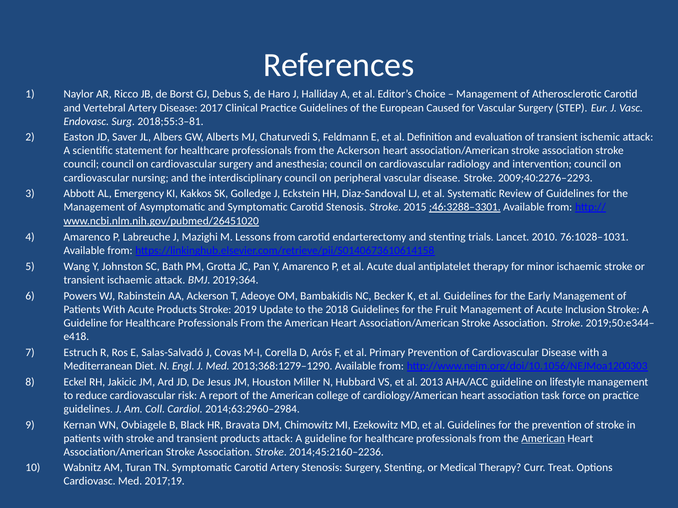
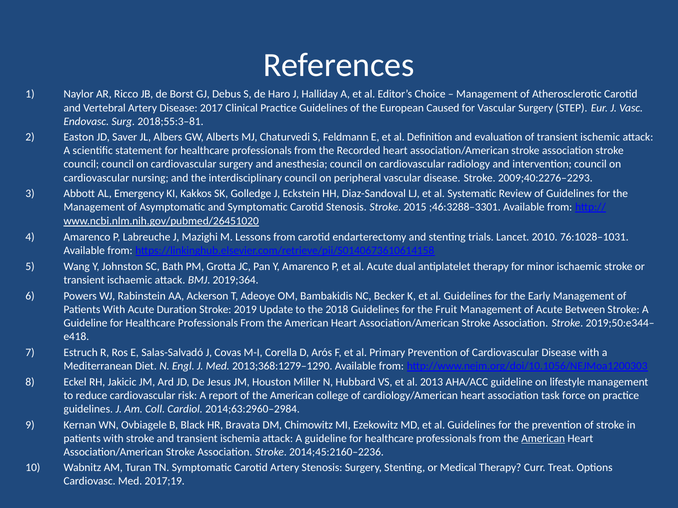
the Ackerson: Ackerson -> Recorded (359, 151)
;46:3288–3301 underline: present -> none (465, 207)
Acute Products: Products -> Duration (177, 310)
Inclusion: Inclusion -> Between (585, 310)
transient products: products -> ischemia (240, 439)
